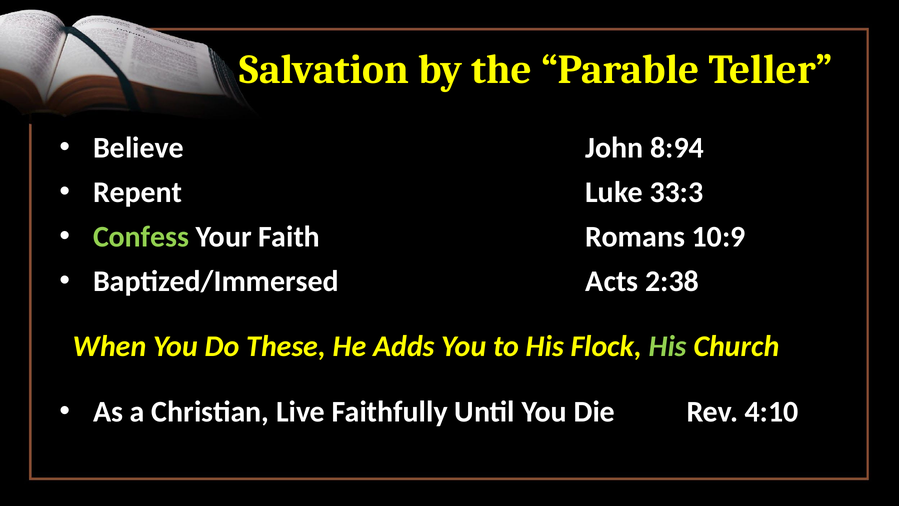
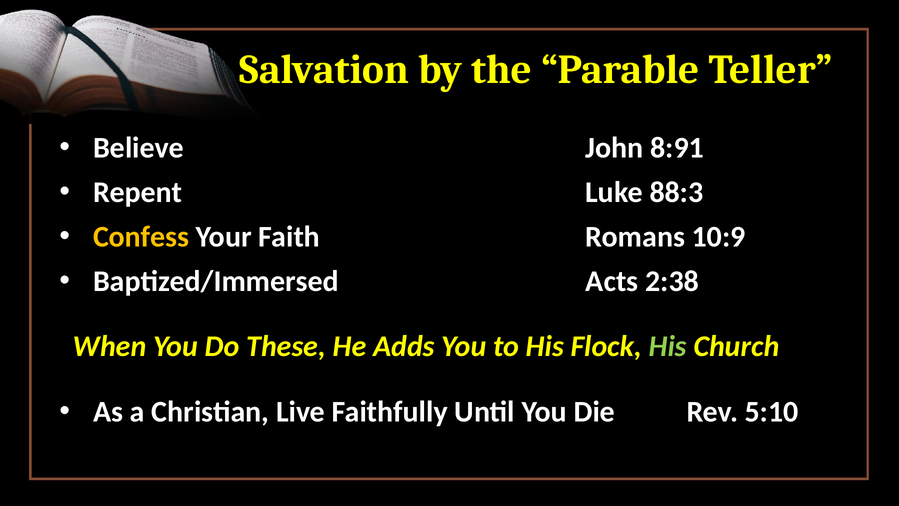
8:94: 8:94 -> 8:91 (677, 148)
33:3: 33:3 -> 88:3 (676, 192)
Confess colour: light green -> yellow (141, 237)
4:10: 4:10 -> 5:10 (772, 411)
